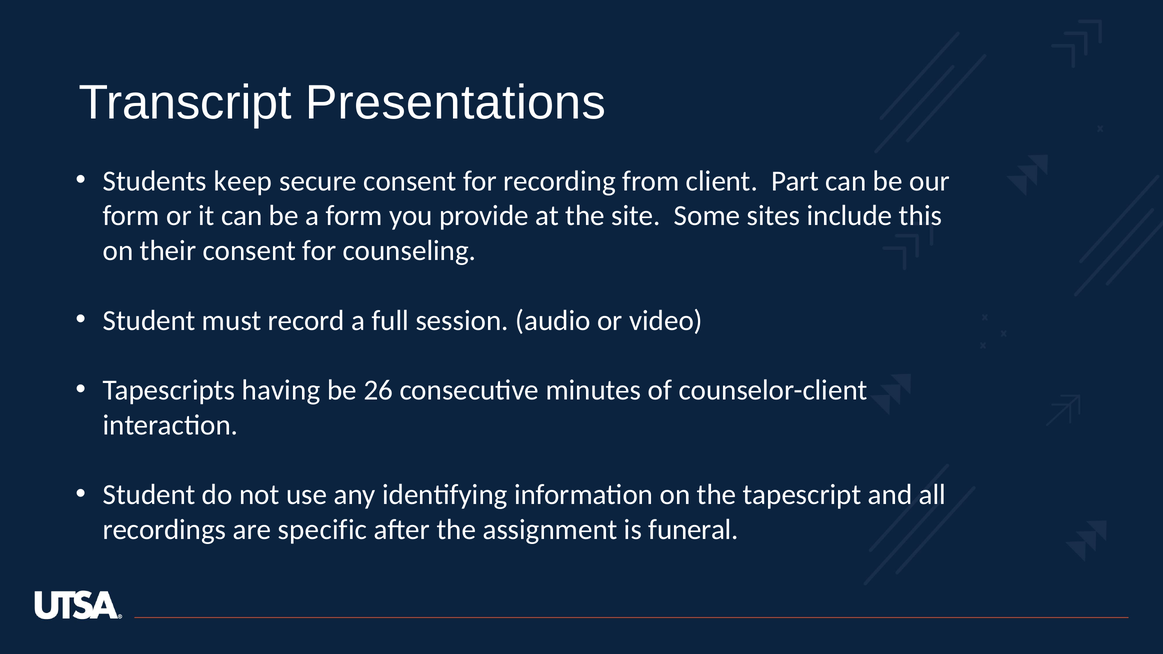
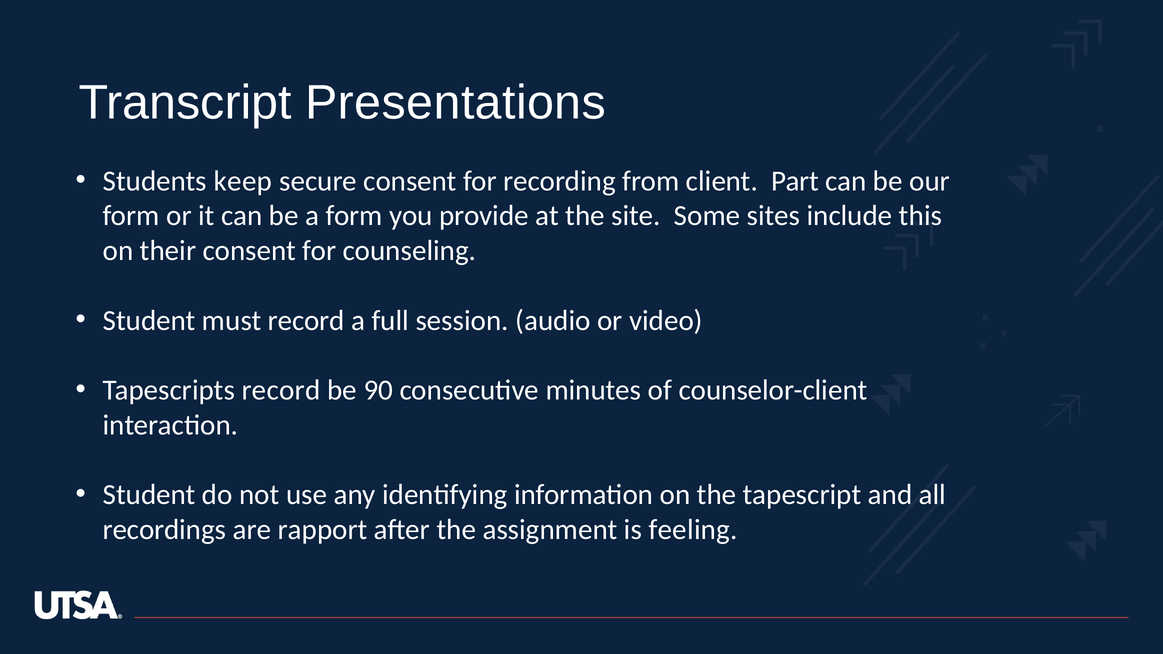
Tapescripts having: having -> record (281, 390)
26: 26 -> 90 (378, 390)
specific: specific -> rapport (323, 530)
funeral: funeral -> feeling (693, 530)
